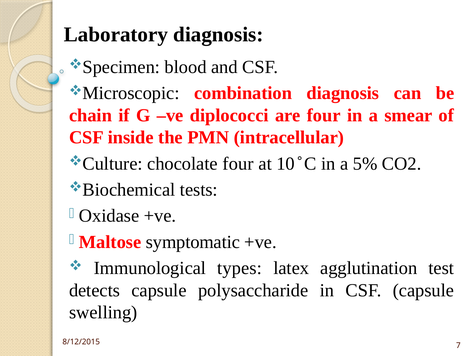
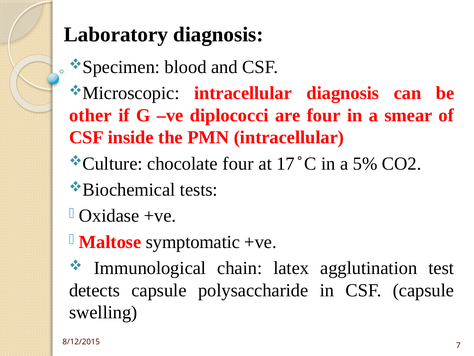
combination: combination -> intracellular (243, 93)
chain: chain -> other (90, 115)
10: 10 -> 17 (286, 163)
types: types -> chain (240, 268)
